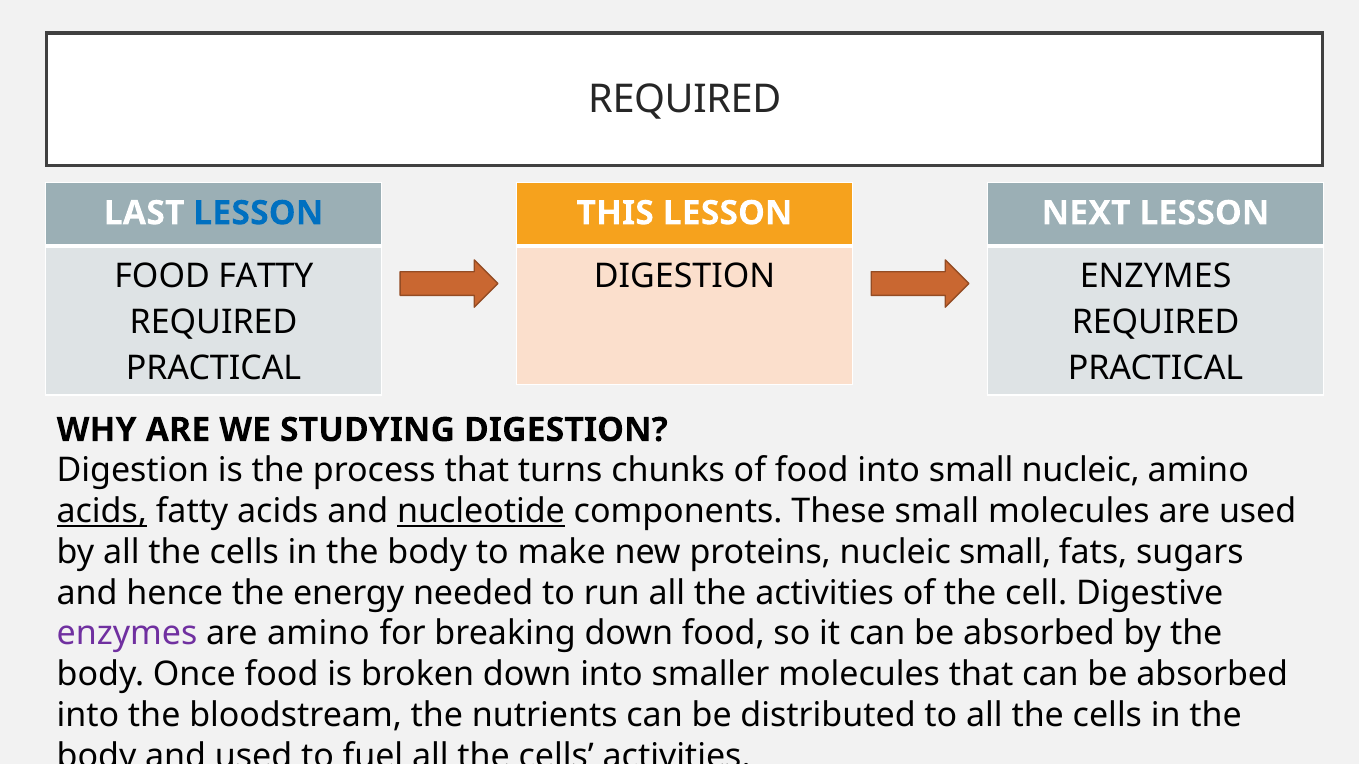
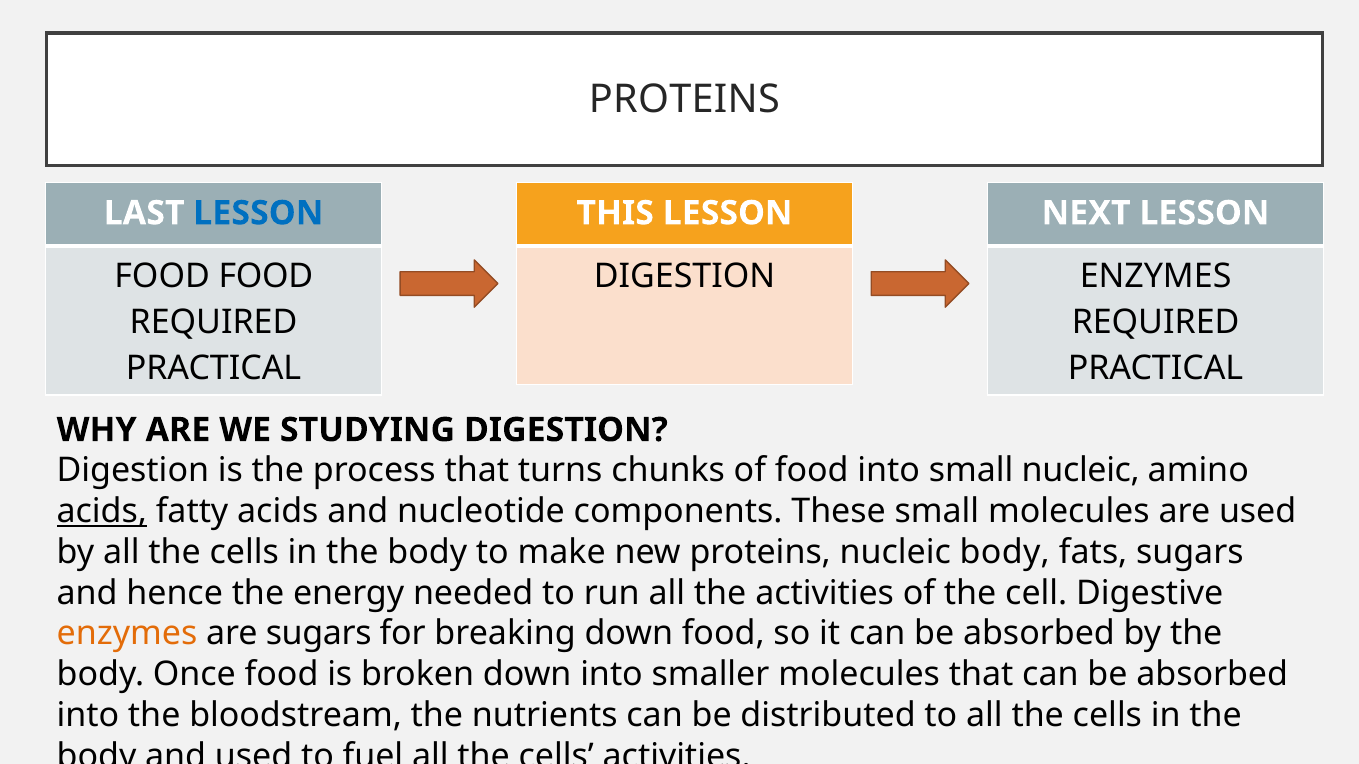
REQUIRED: REQUIRED -> PROTEINS (684, 99)
FOOD FATTY: FATTY -> FOOD (266, 276)
nucleotide underline: present -> none (481, 512)
nucleic small: small -> body (1005, 552)
enzymes colour: purple -> orange (127, 634)
are amino: amino -> sugars (319, 634)
